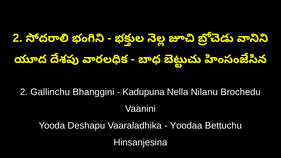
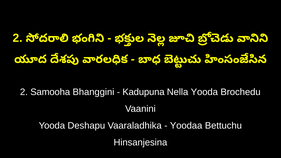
Gallinchu: Gallinchu -> Samooha (50, 92)
Nella Nilanu: Nilanu -> Yooda (204, 92)
